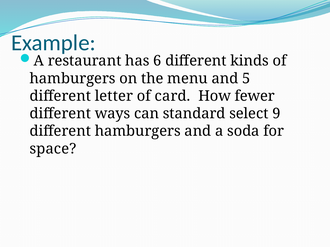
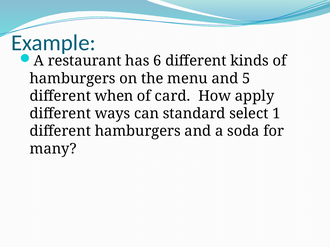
letter: letter -> when (114, 96)
fewer: fewer -> apply (255, 96)
9: 9 -> 1 (276, 114)
space: space -> many (53, 149)
